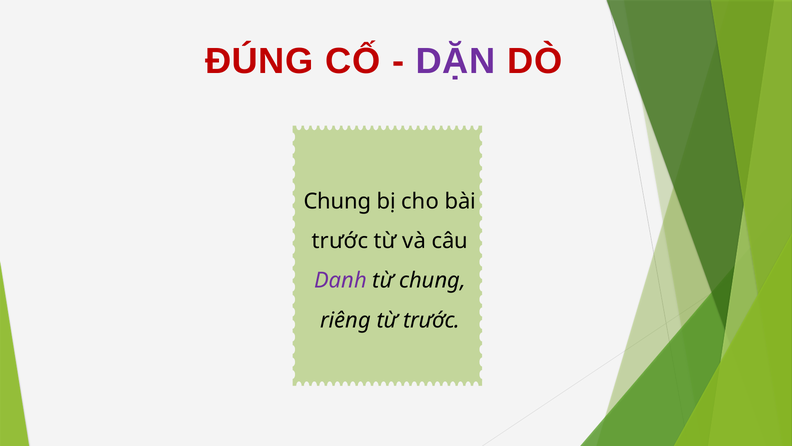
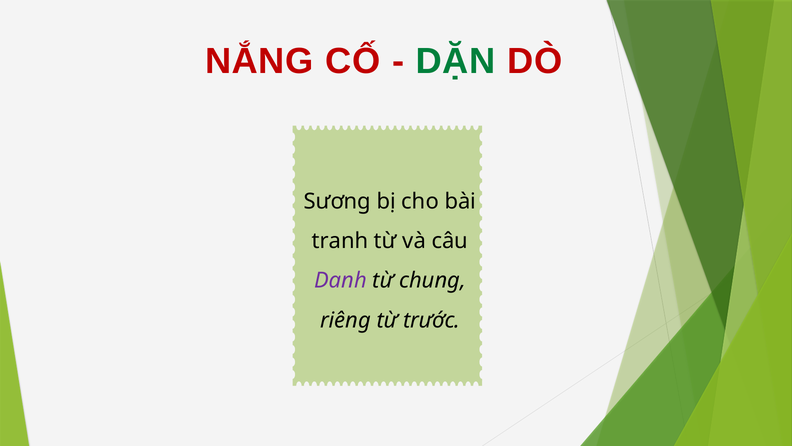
ĐÚNG: ĐÚNG -> NẮNG (259, 61)
DẶN colour: purple -> green (456, 61)
Chung: Chung -> Sương (337, 201)
trước: trước -> tranh (340, 241)
